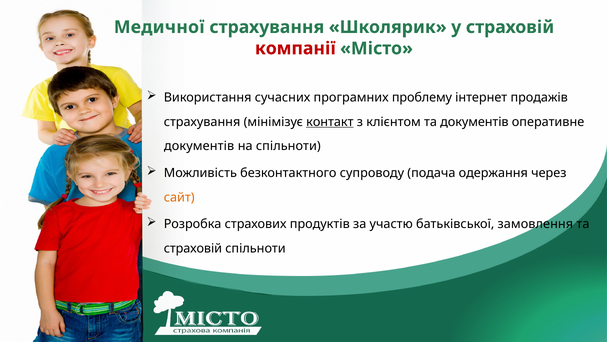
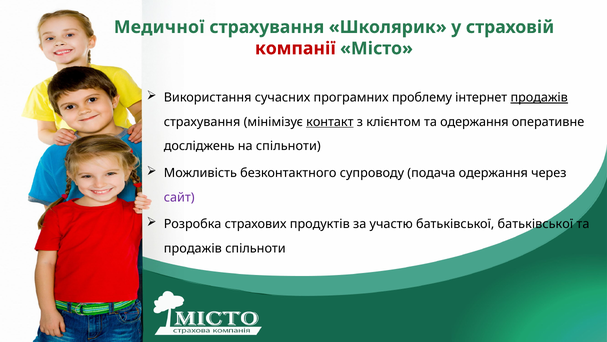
продажів underline: none -> present (539, 97)
та документів: документів -> одержання (474, 122)
документів: документів -> досліджень (199, 146)
сайт colour: orange -> purple (179, 197)
батьківської замовлення: замовлення -> батьківської (535, 224)
страховій: страховій -> продажів (193, 248)
